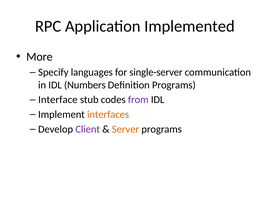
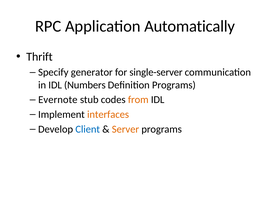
Implemented: Implemented -> Automatically (190, 26)
More: More -> Thrift (40, 57)
languages: languages -> generator (92, 72)
Interface: Interface -> Evernote (58, 99)
from colour: purple -> orange (138, 99)
Client colour: purple -> blue (88, 129)
